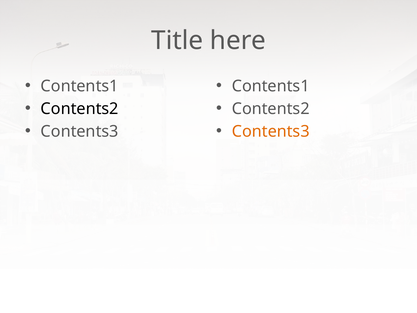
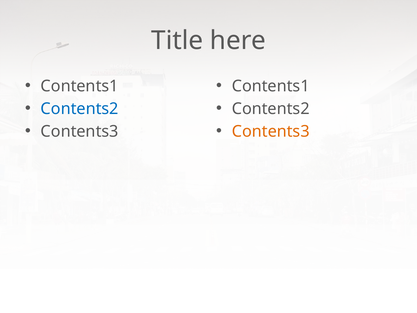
Contents2 colour: black -> blue (80, 109)
